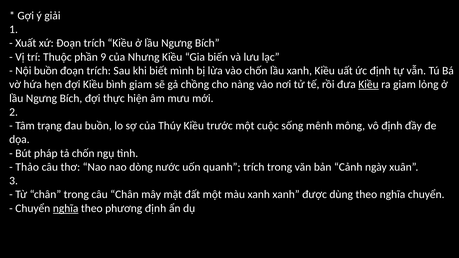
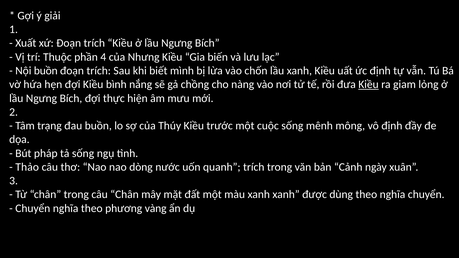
9: 9 -> 4 (103, 57)
bình giam: giam -> nắng (141, 85)
tả chốn: chốn -> sống (83, 153)
nghĩa underline: present -> none (66, 208)
phương định: định -> vàng (156, 208)
